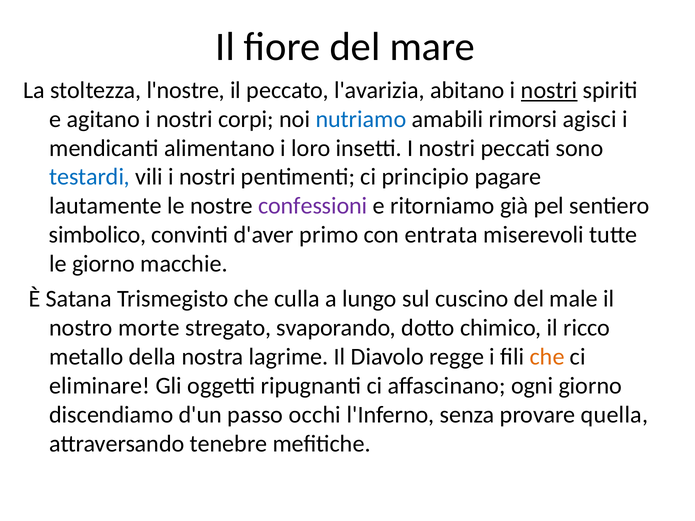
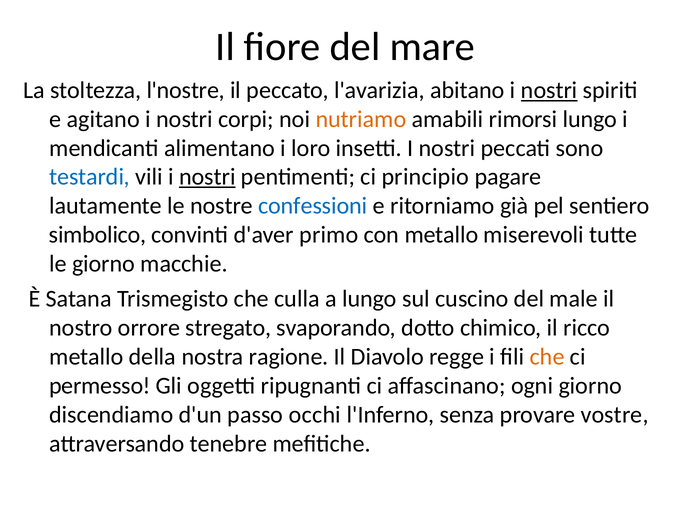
nutriamo colour: blue -> orange (361, 119)
rimorsi agisci: agisci -> lungo (590, 119)
nostri underline: none -> present (207, 177)
confessioni colour: purple -> blue (313, 206)
con entrata: entrata -> metallo (441, 235)
morte: morte -> orrore (149, 328)
lagrime: lagrime -> ragione (289, 357)
eliminare: eliminare -> permesso (100, 386)
quella: quella -> vostre (615, 415)
